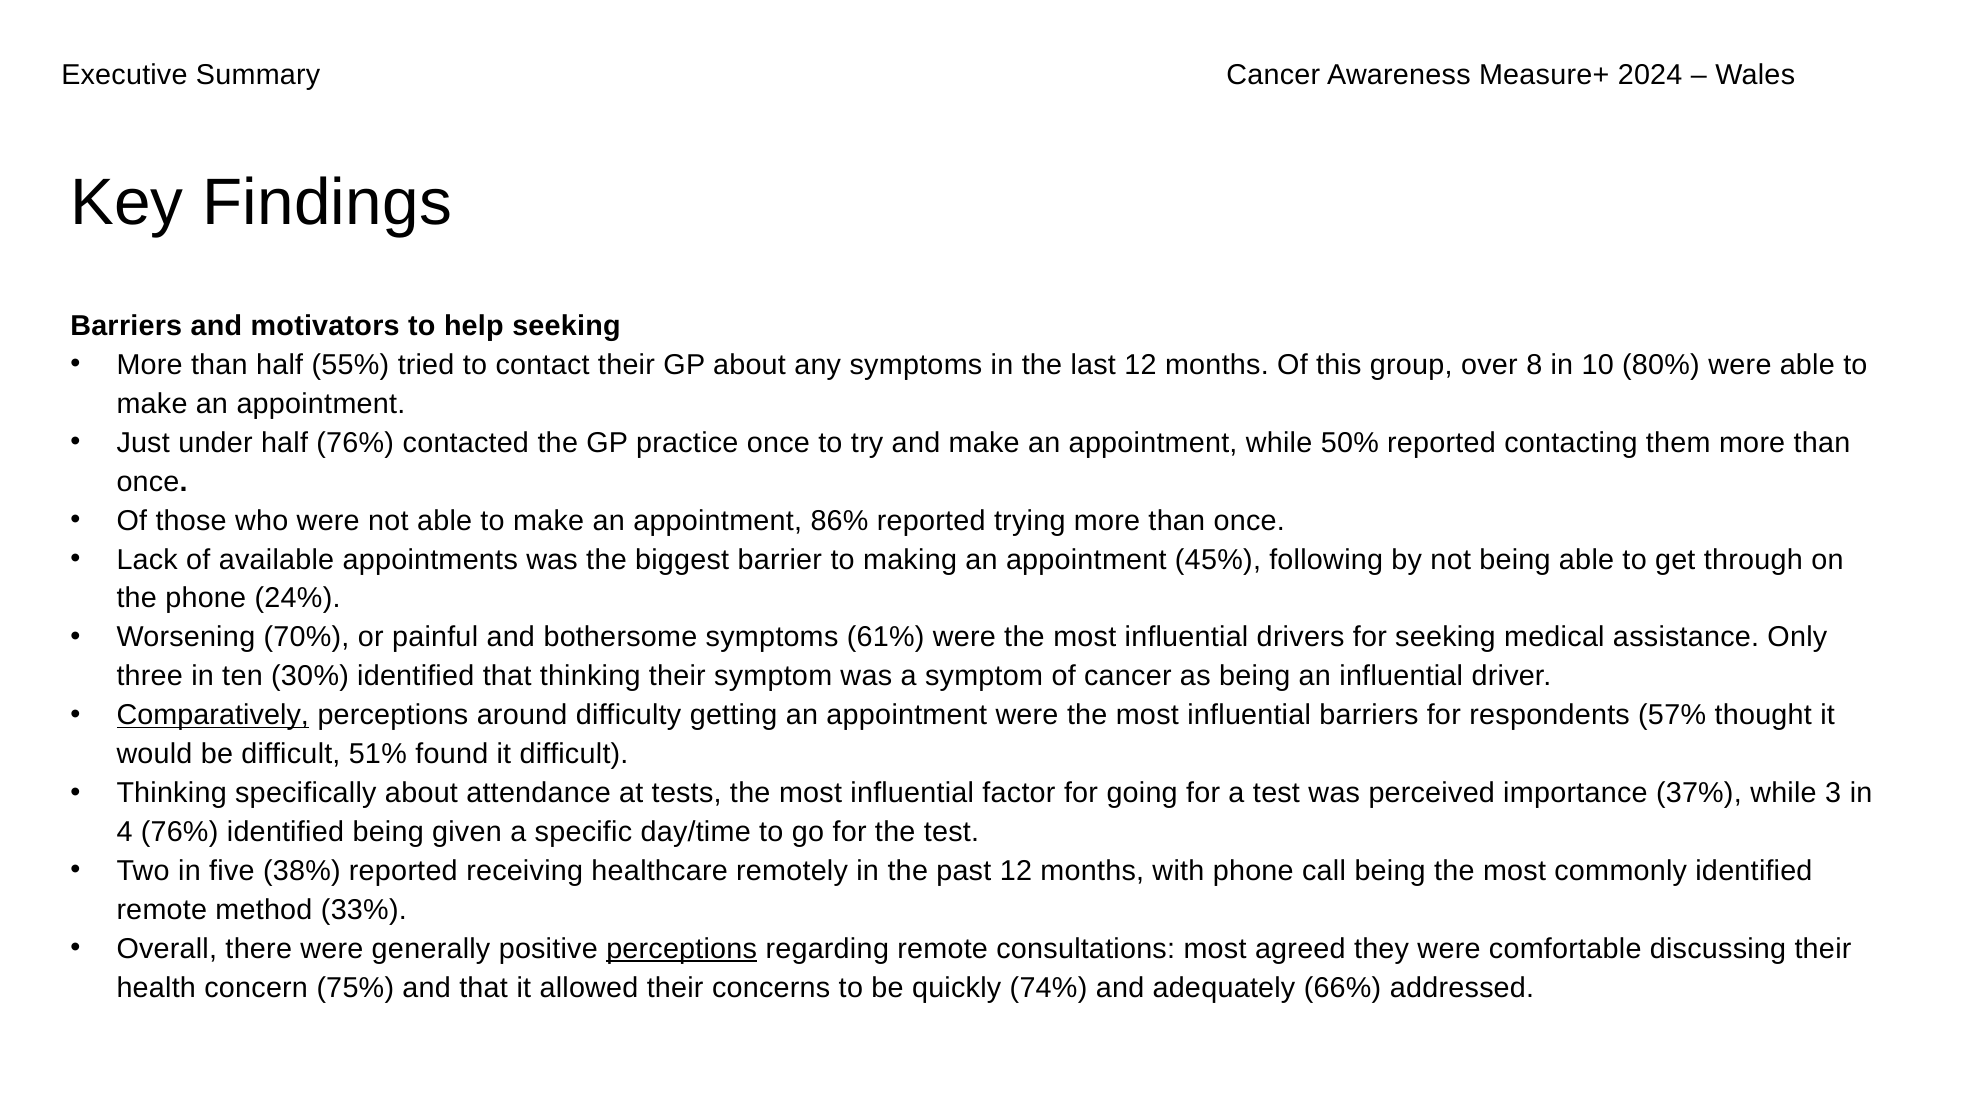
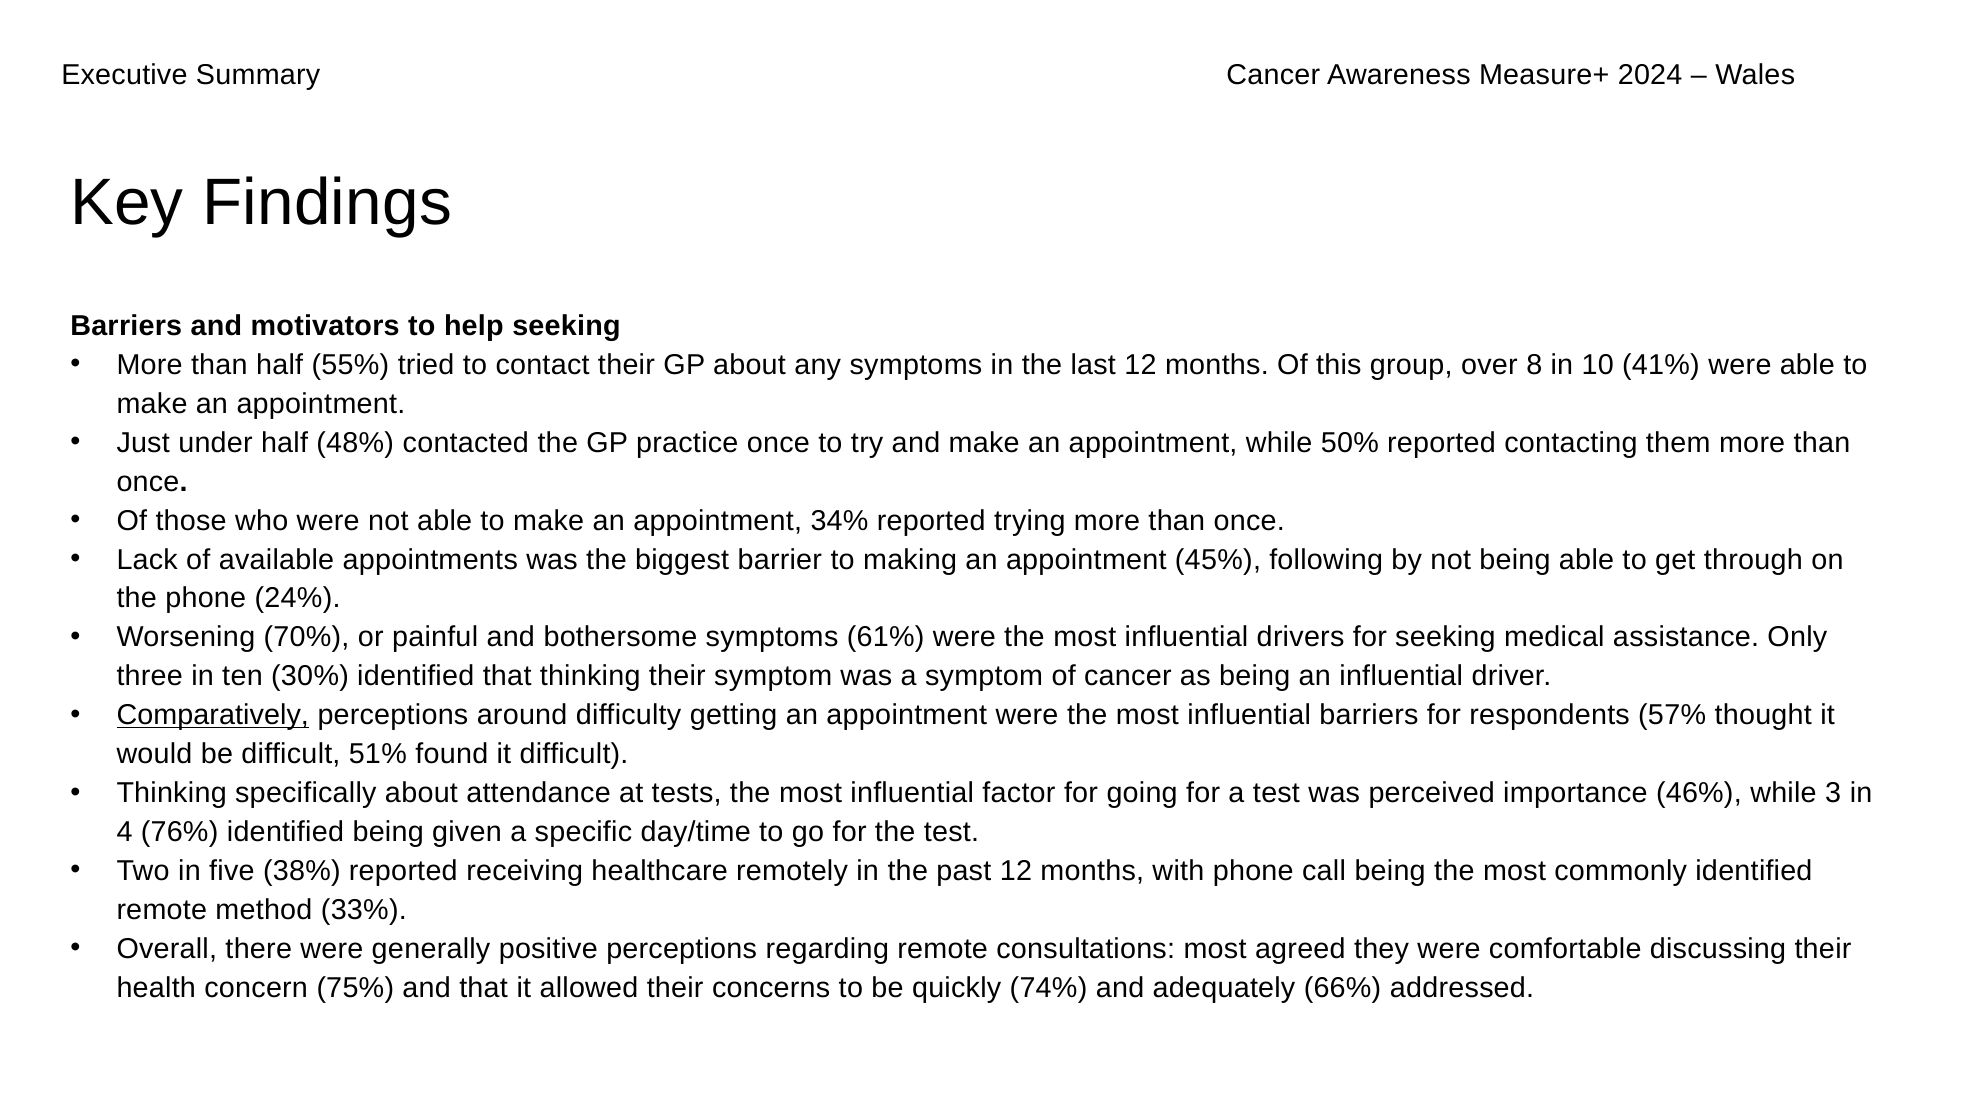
80%: 80% -> 41% (1661, 365)
half 76%: 76% -> 48% (355, 443)
86%: 86% -> 34% (839, 521)
37%: 37% -> 46% (1699, 794)
perceptions underline: present -> none (682, 949)
